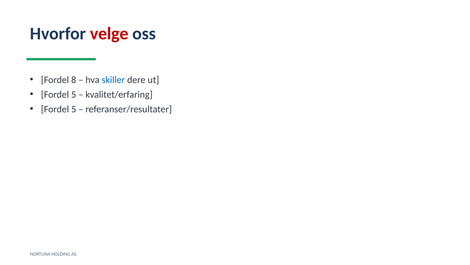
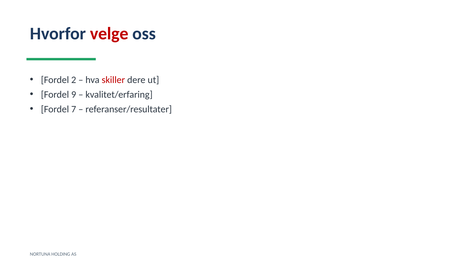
8: 8 -> 2 (74, 80)
skiller colour: blue -> red (113, 80)
5: 5 -> 9 (74, 94)
5: 5 -> 7 (74, 109)
